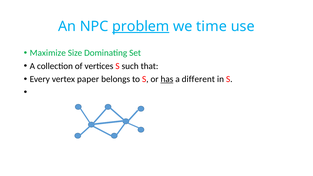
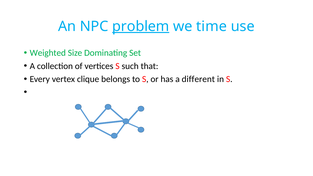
Maximize: Maximize -> Weighted (48, 53)
paper: paper -> clique (88, 79)
has underline: present -> none (167, 79)
